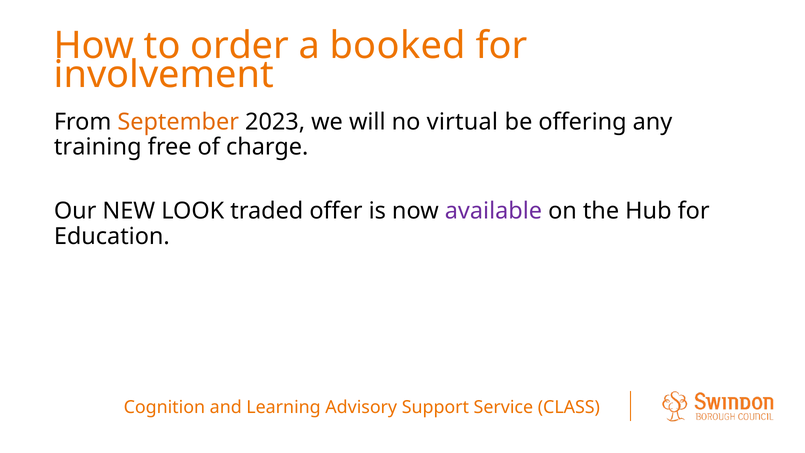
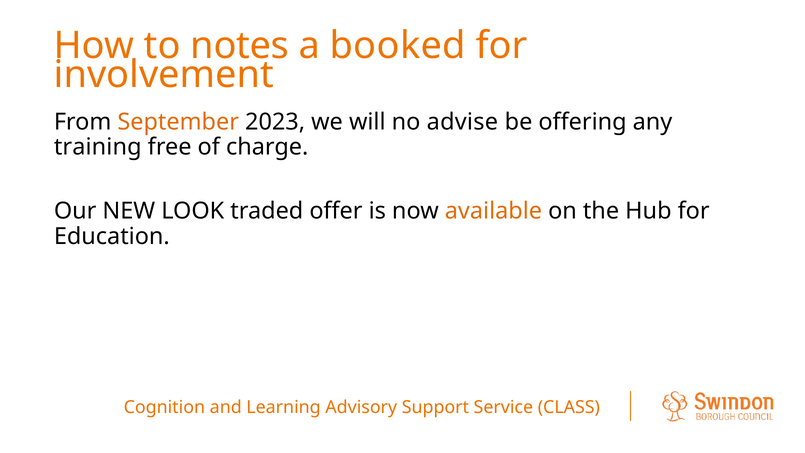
order: order -> notes (240, 46)
virtual: virtual -> advise (462, 122)
available colour: purple -> orange (493, 211)
